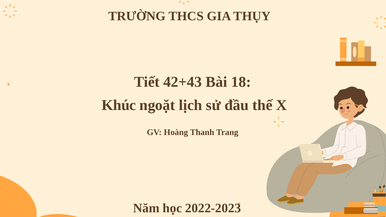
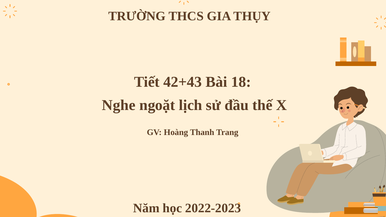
Khúc: Khúc -> Nghe (119, 105)
